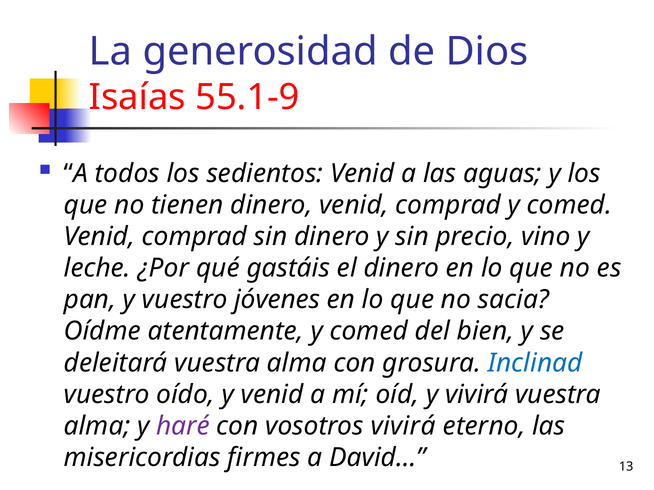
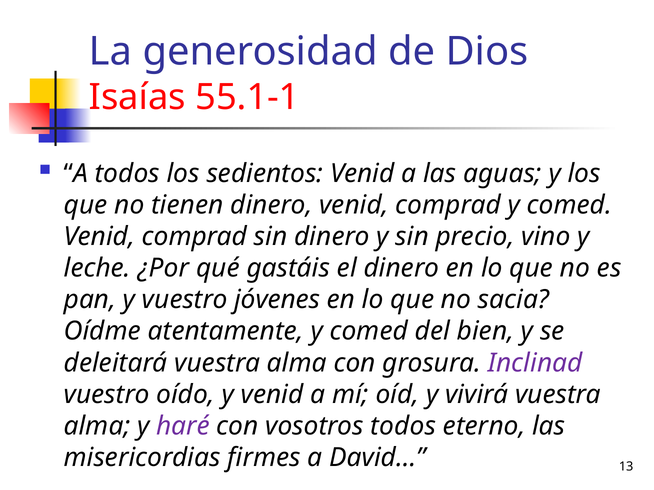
55.1-9: 55.1-9 -> 55.1-1 (248, 97)
Inclinad colour: blue -> purple (535, 363)
vosotros vivirá: vivirá -> todos (403, 426)
